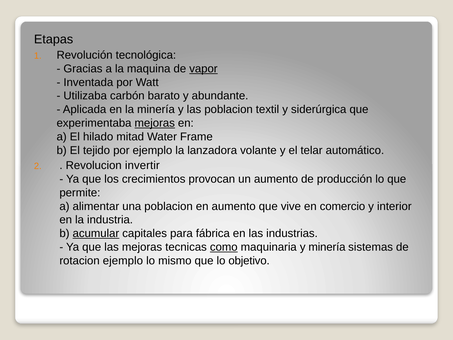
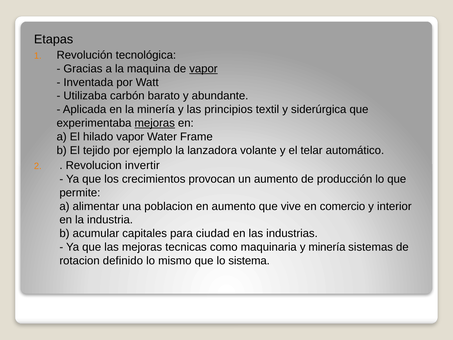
las poblacion: poblacion -> principios (229, 109)
hilado mitad: mitad -> vapor (130, 137)
acumular underline: present -> none (96, 233)
fábrica: fábrica -> ciudad (213, 233)
como underline: present -> none (224, 247)
rotacion ejemplo: ejemplo -> definido (123, 260)
objetivo: objetivo -> sistema (249, 260)
